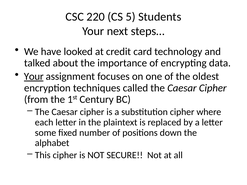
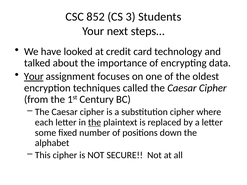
220: 220 -> 852 (96, 17)
5: 5 -> 3 (131, 17)
the underline: none -> present (95, 122)
